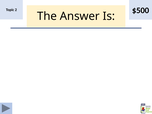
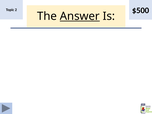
Answer underline: none -> present (80, 16)
